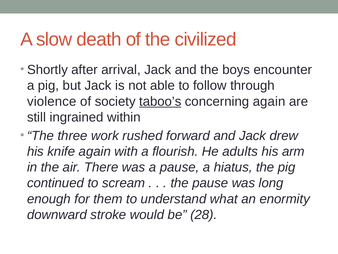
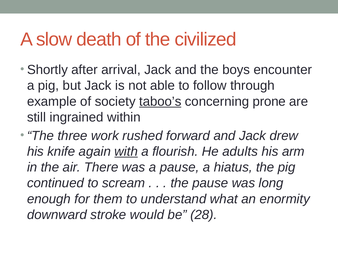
violence: violence -> example (52, 101)
concerning again: again -> prone (269, 101)
with underline: none -> present (126, 151)
